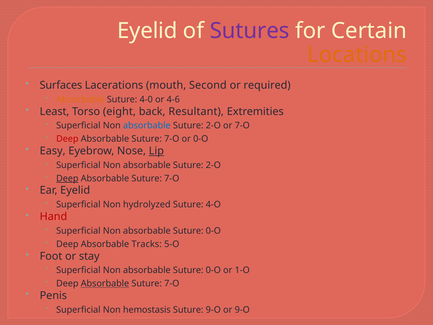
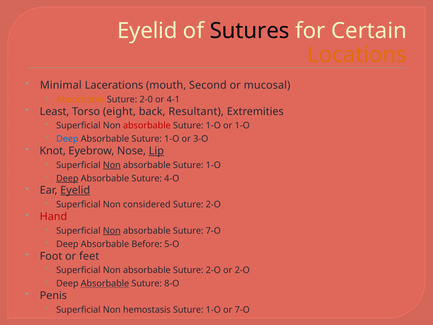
Sutures colour: purple -> black (250, 31)
Surfaces: Surfaces -> Minimal (61, 85)
required: required -> mucosal (267, 85)
4-0: 4-0 -> 2-0 (146, 99)
4-6: 4-6 -> 4-1 (173, 99)
absorbable colour: blue -> red (147, 126)
2-O: 2-O -> 1-O (213, 126)
or 7-O: 7-O -> 1-O (242, 126)
Deep colour: red -> blue (67, 139)
7-O: 7-O -> 1-O (172, 139)
or 0-O: 0-O -> 3-O (201, 139)
Easy: Easy -> Knot (53, 151)
Non underline: none -> present (112, 165)
2-O: 2-O -> 1-O (213, 165)
7-O: 7-O -> 4-O (172, 178)
Eyelid underline: none -> present (75, 190)
hydrolyzed: hydrolyzed -> considered (147, 204)
4-O: 4-O -> 2-O (213, 204)
Non underline: none -> present (112, 231)
0-O: 0-O -> 7-O (213, 231)
Tracks: Tracks -> Before (147, 244)
stay: stay -> feet (89, 256)
0-O: 0-O -> 2-O (213, 270)
or 1-O: 1-O -> 2-O (242, 270)
7-O: 7-O -> 8-O (172, 283)
9-O: 9-O -> 1-O (213, 310)
or 9-O: 9-O -> 7-O (242, 310)
